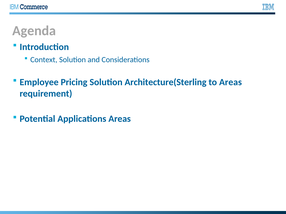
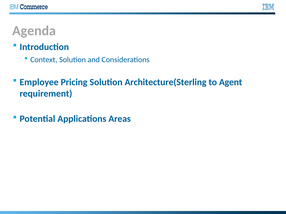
to Areas: Areas -> Agent (231, 82)
